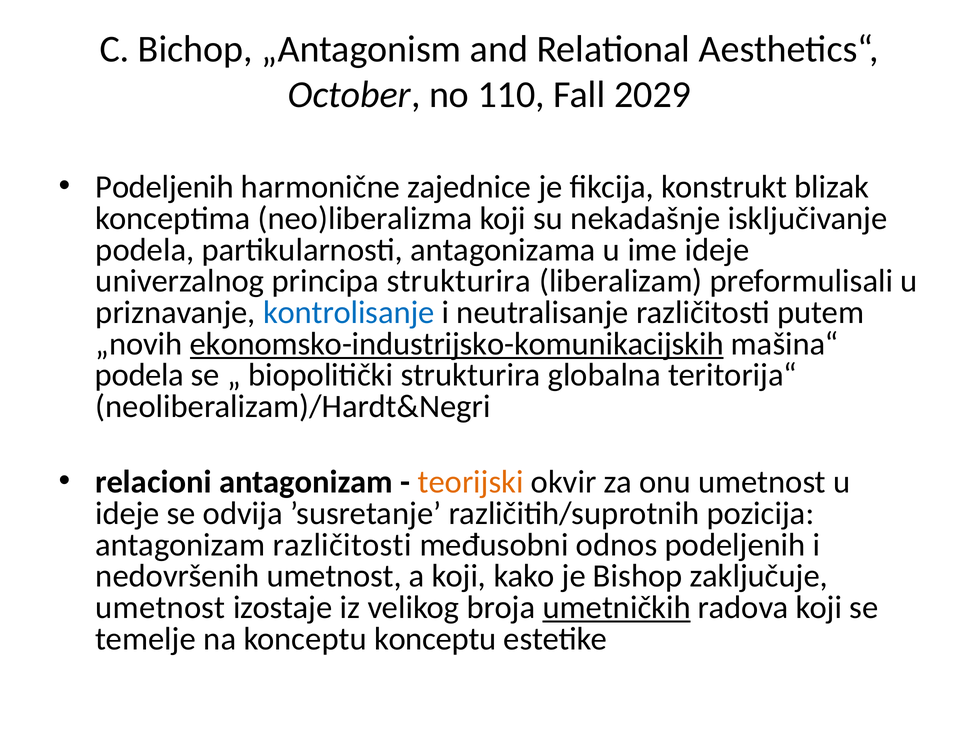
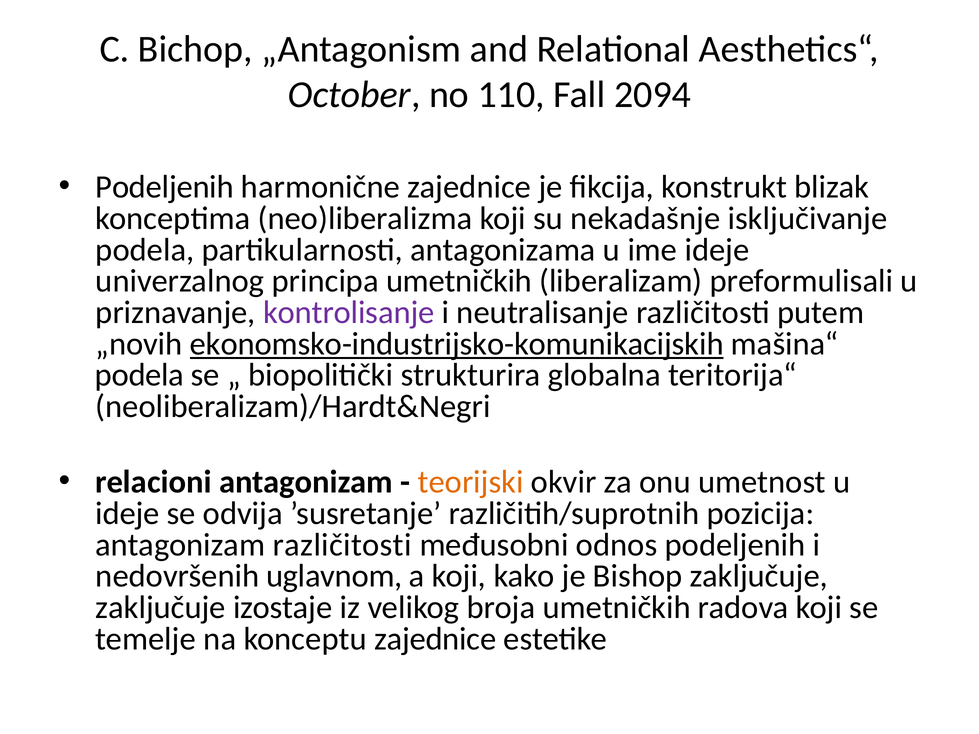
2029: 2029 -> 2094 (653, 95)
principa strukturira: strukturira -> umetničkih (459, 281)
kontrolisanje colour: blue -> purple (349, 313)
nedovršenih umetnost: umetnost -> uglavnom (334, 576)
umetnost: umetnost -> zaključuje (161, 608)
umetničkih underline: present -> none (617, 608)
konceptu konceptu: konceptu -> zajednice (435, 639)
